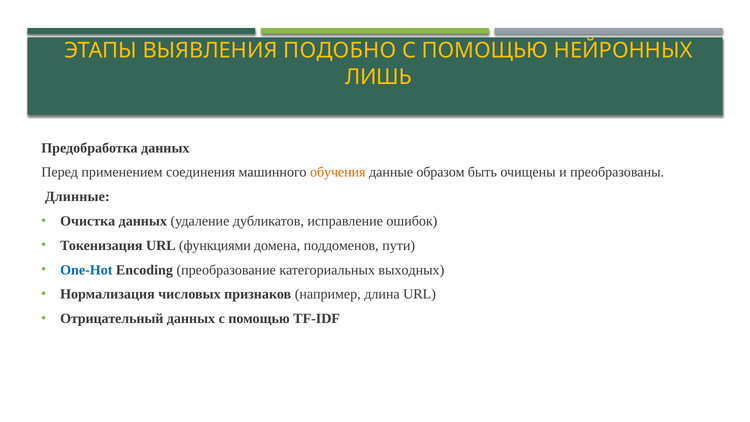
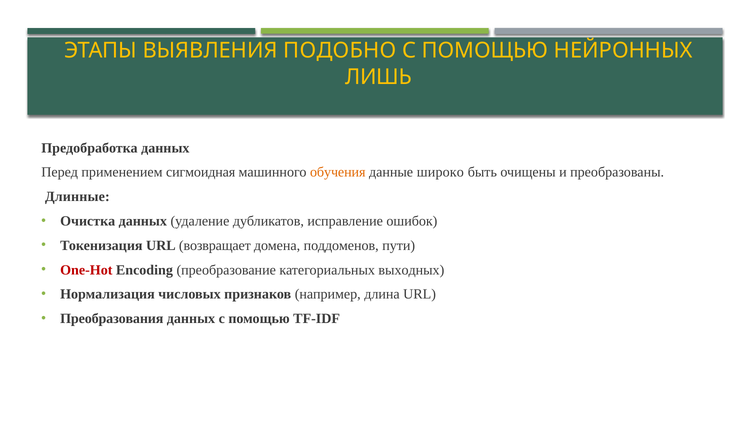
соединения: соединения -> сигмоидная (201, 172)
образом: образом -> широко (440, 172)
функциями: функциями -> возвращает (215, 245)
One-Hot colour: blue -> red (86, 270)
Отрицательный: Отрицательный -> Преобразования (112, 319)
